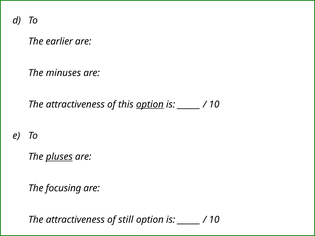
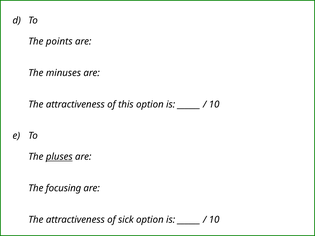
earlier: earlier -> points (59, 41)
option underline: present -> none (150, 104)
still: still -> sick (126, 220)
